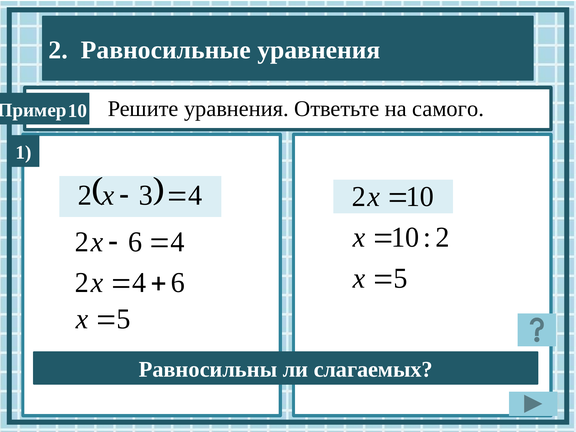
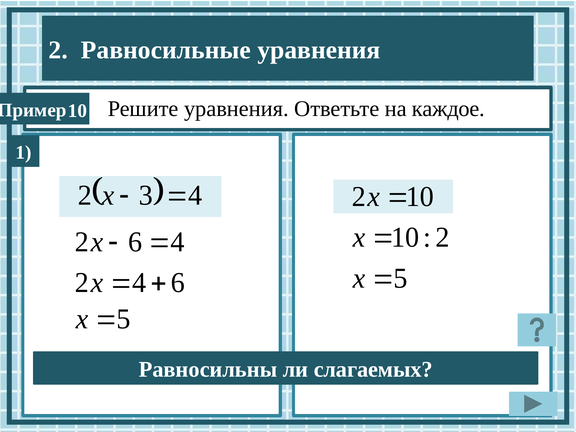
самого: самого -> каждое (448, 109)
